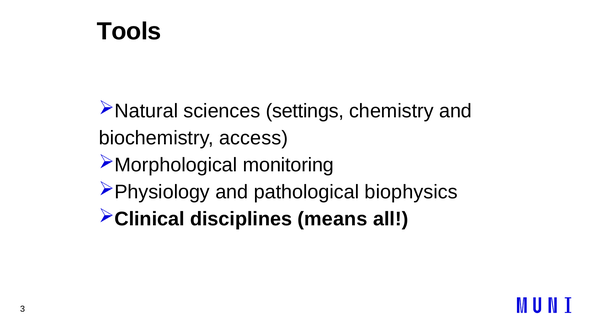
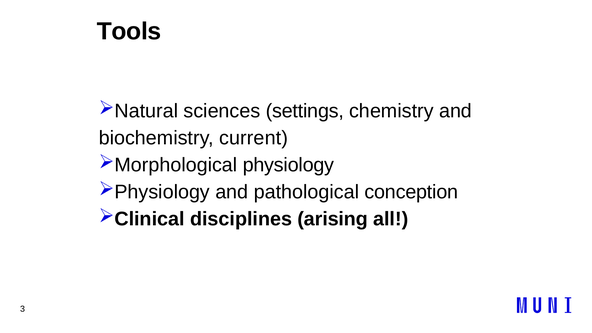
access: access -> current (254, 138)
monitoring: monitoring -> physiology (288, 165)
biophysics: biophysics -> conception (411, 192)
means: means -> arising (333, 219)
